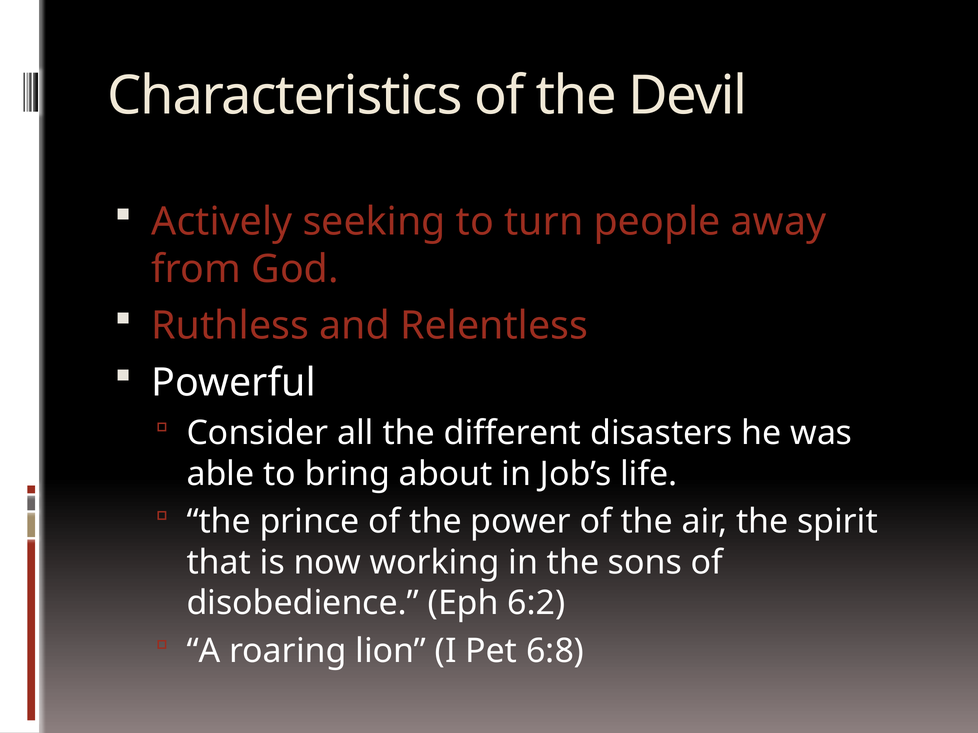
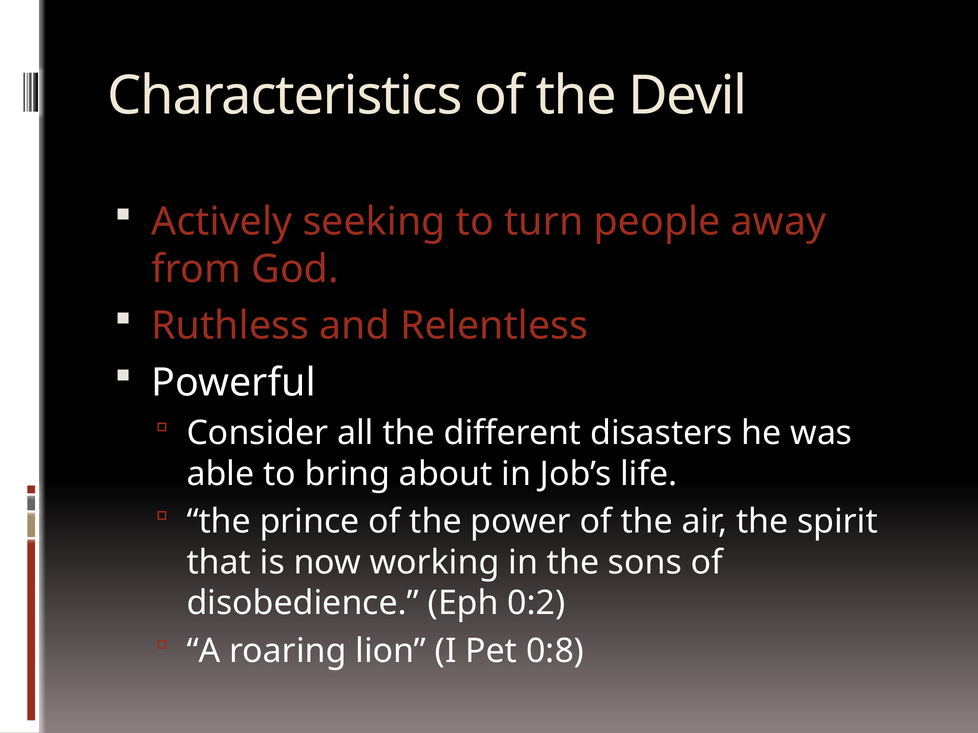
6:2: 6:2 -> 0:2 (537, 604)
6:8: 6:8 -> 0:8 (555, 651)
